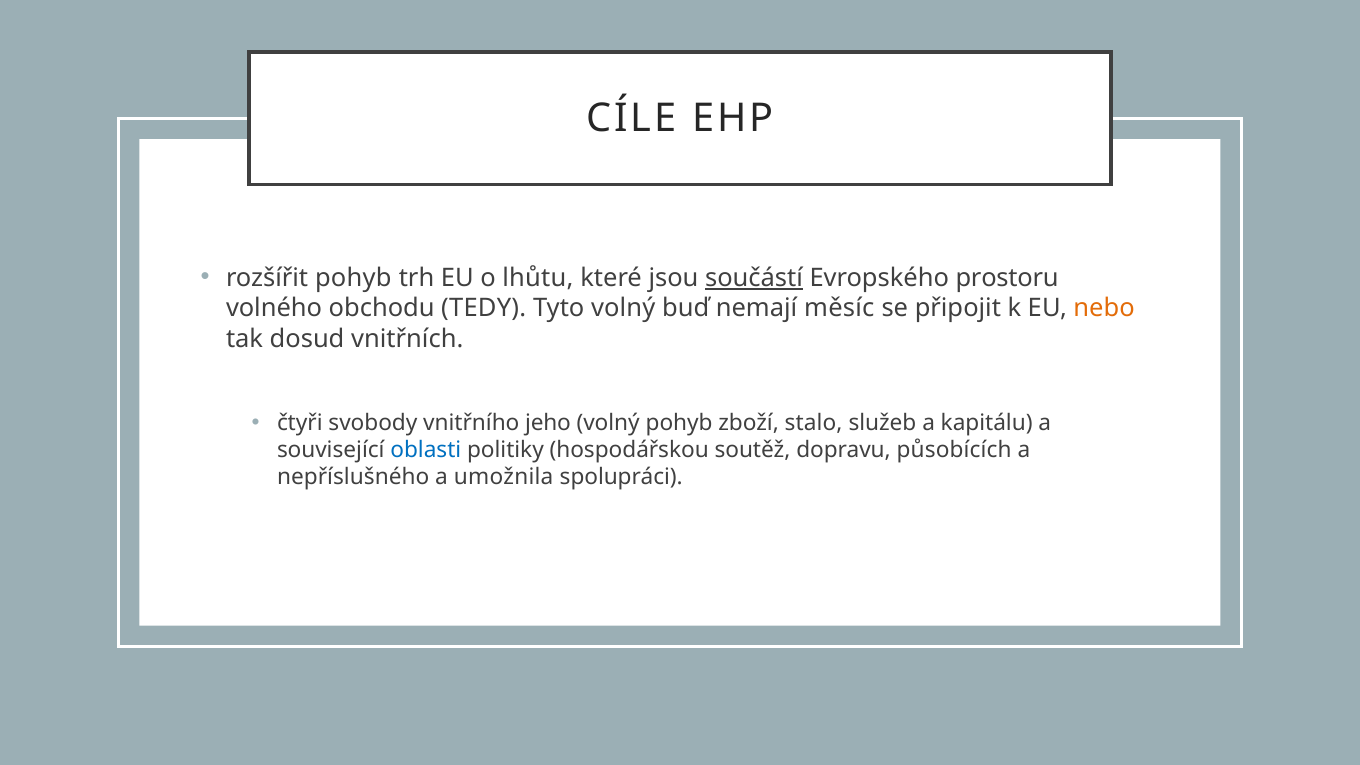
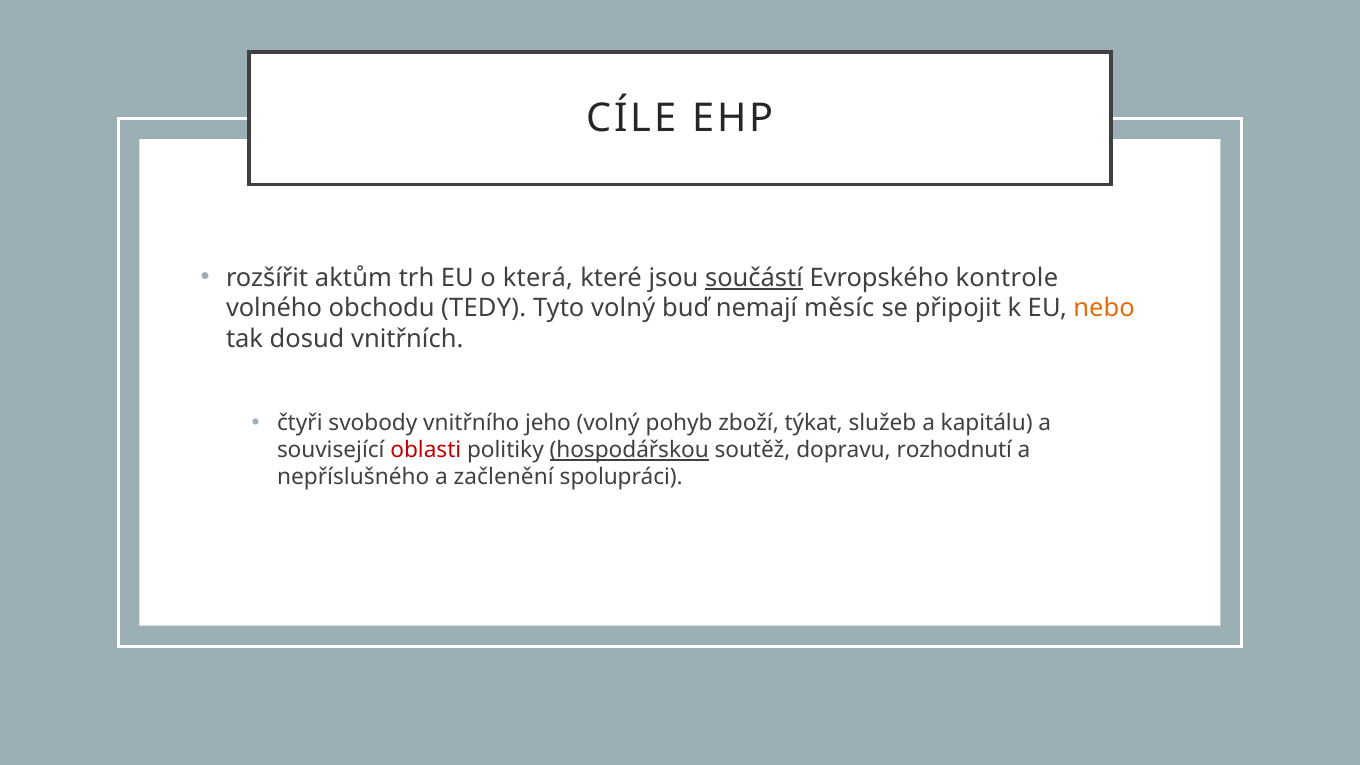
rozšířit pohyb: pohyb -> aktům (353, 278)
lhůtu: lhůtu -> která (538, 278)
prostoru: prostoru -> kontrole (1007, 278)
stalo: stalo -> týkat (814, 423)
oblasti colour: blue -> red (426, 450)
hospodářskou underline: none -> present (629, 450)
působících: působících -> rozhodnutí (954, 450)
umožnila: umožnila -> začlenění (504, 477)
